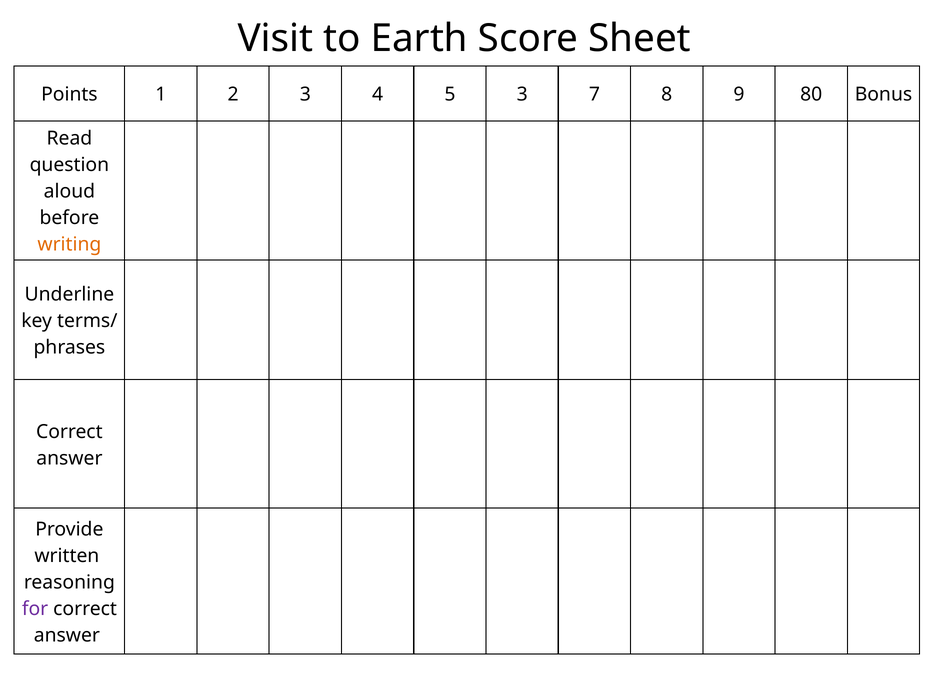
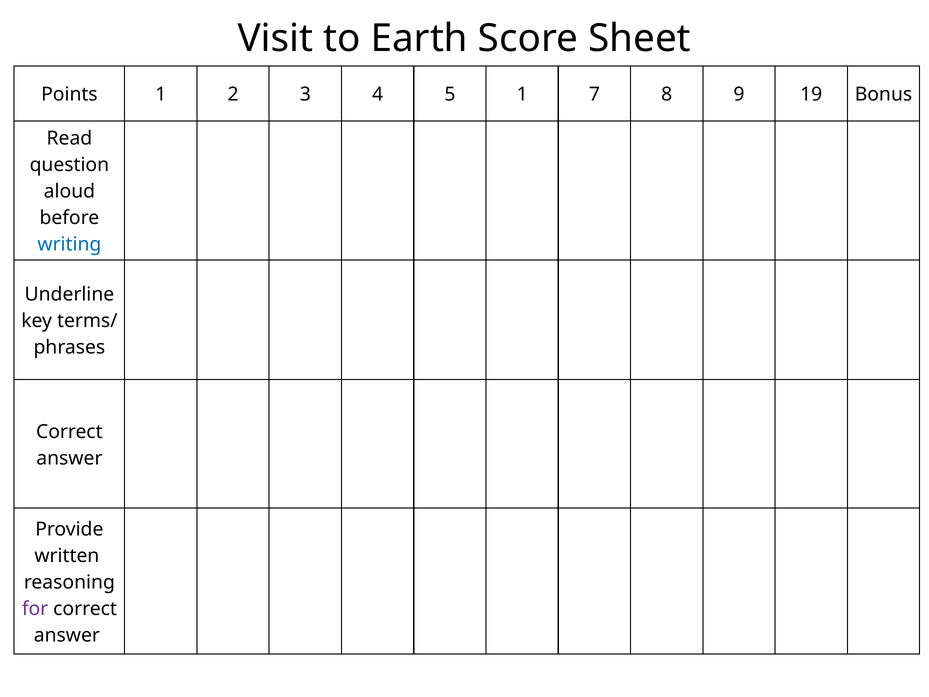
5 3: 3 -> 1 (522, 94)
80: 80 -> 19 (811, 94)
writing colour: orange -> blue (69, 244)
